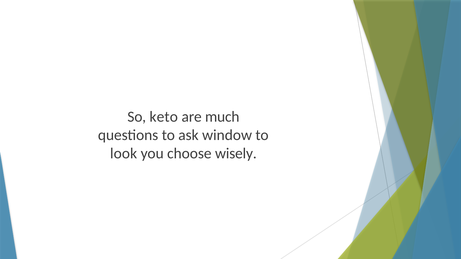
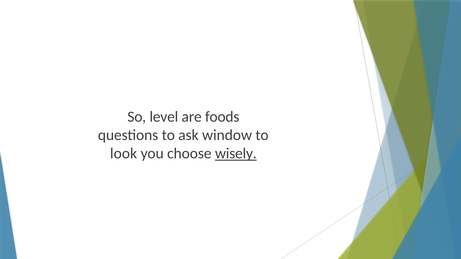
keto: keto -> level (164, 117)
much: much -> foods (222, 117)
wisely underline: none -> present (236, 154)
